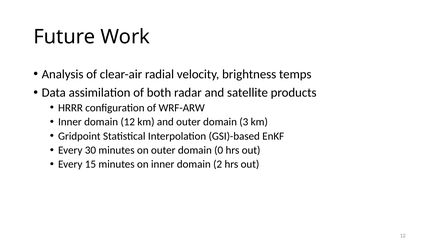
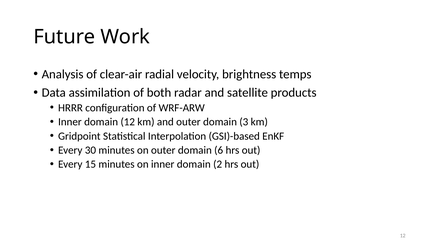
0: 0 -> 6 (219, 150)
